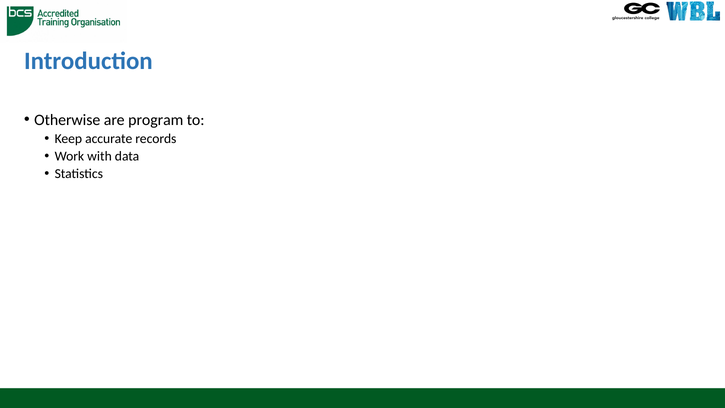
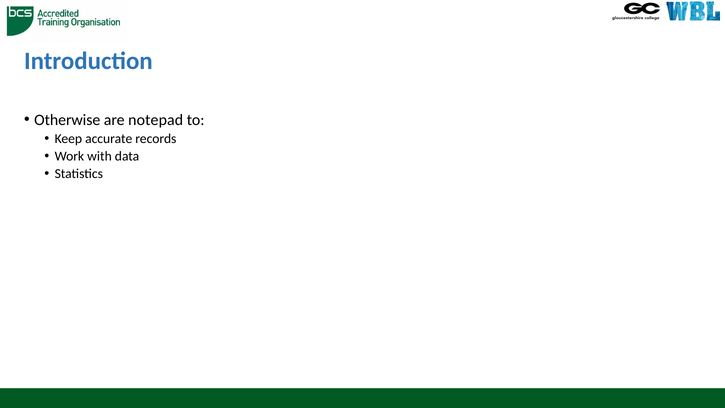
program: program -> notepad (156, 120)
